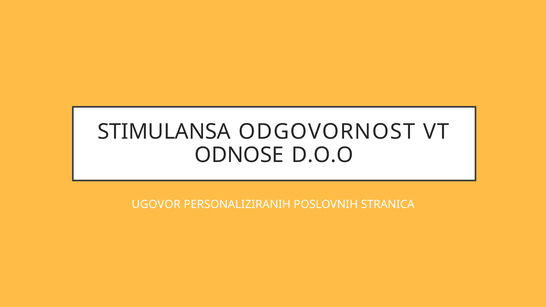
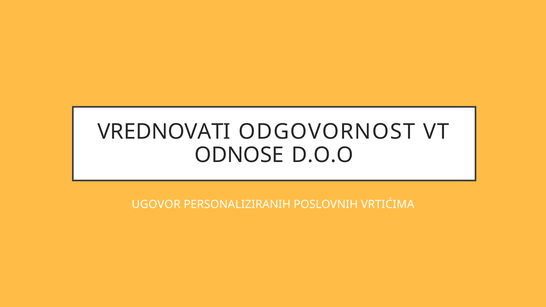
STIMULANSA: STIMULANSA -> VREDNOVATI (164, 132)
STRANICA: STRANICA -> VRTIĆIMA (388, 205)
